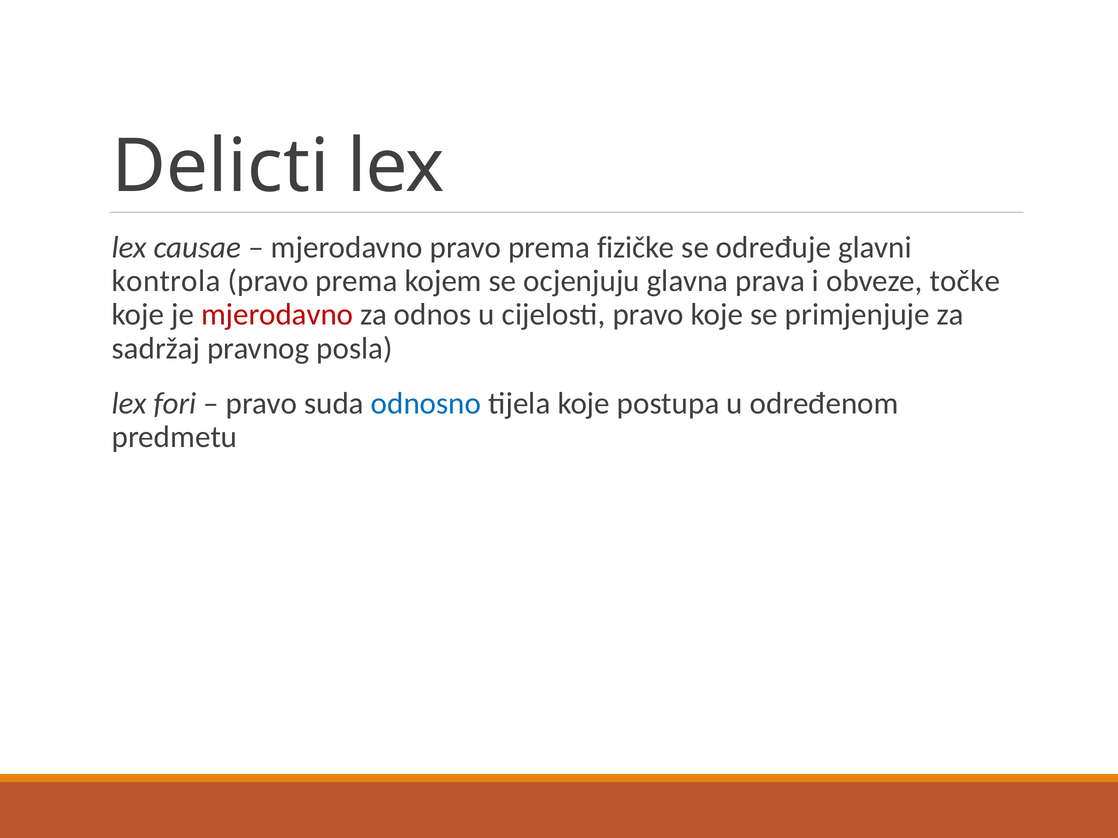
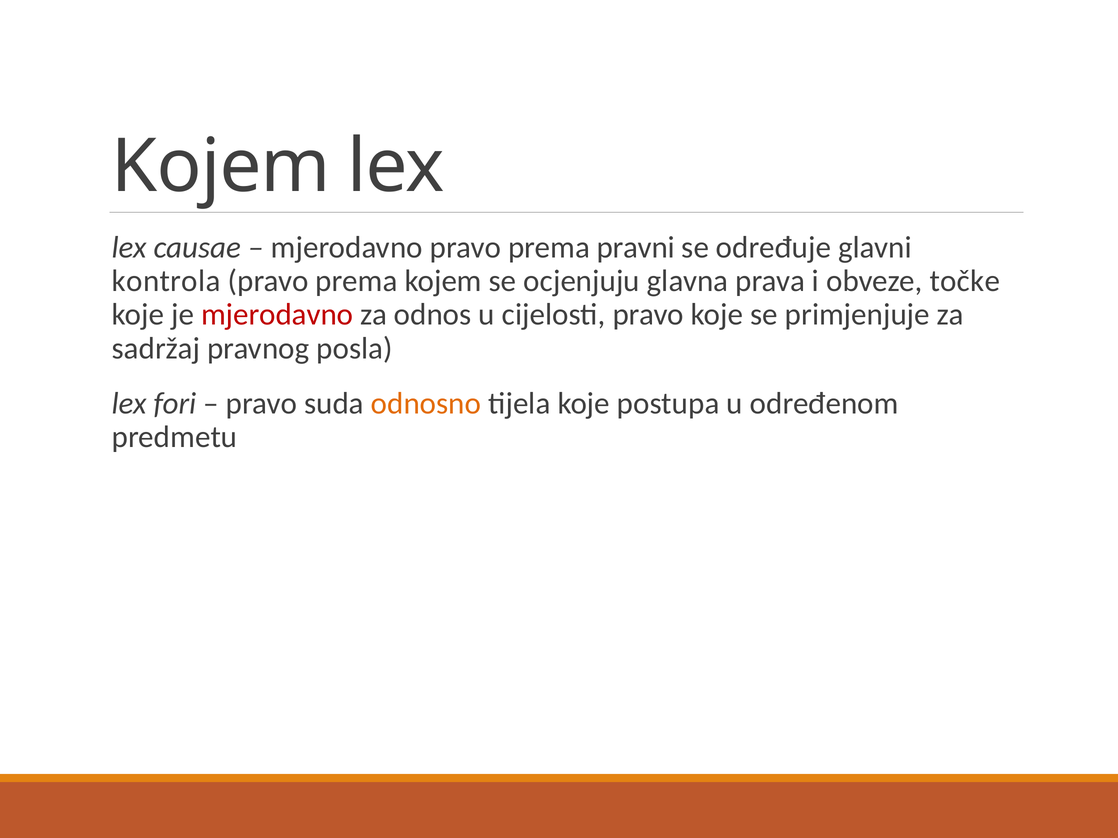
Delicti: Delicti -> Kojem (221, 167)
fizičke: fizičke -> pravni (636, 248)
odnosno colour: blue -> orange (426, 404)
